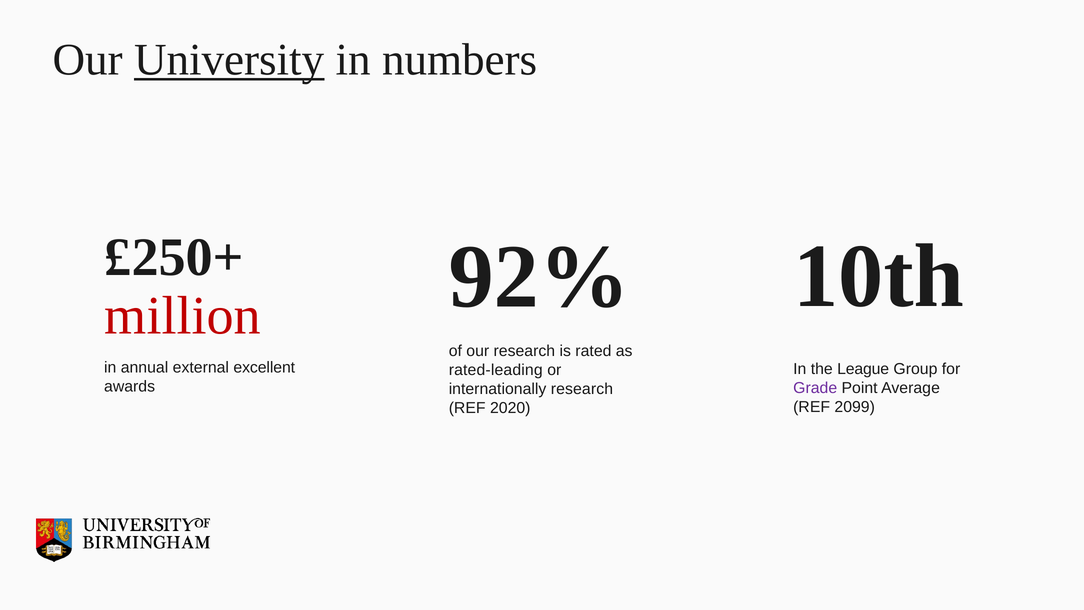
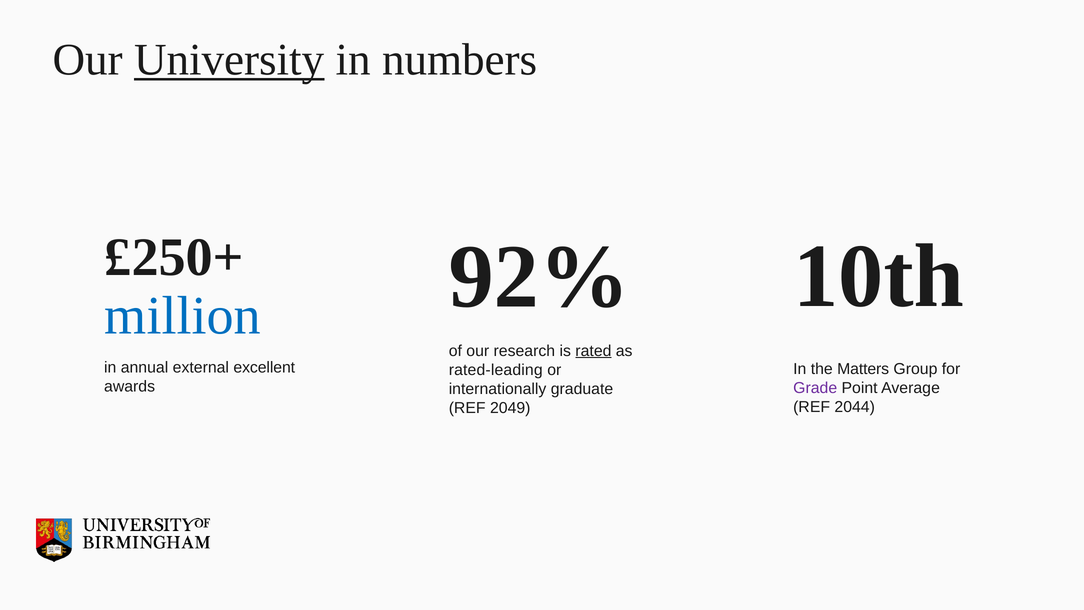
million colour: red -> blue (183, 316)
rated underline: none -> present (593, 351)
League: League -> Matters (863, 369)
internationally research: research -> graduate (582, 389)
2099: 2099 -> 2044 (855, 407)
2020: 2020 -> 2049 (510, 408)
